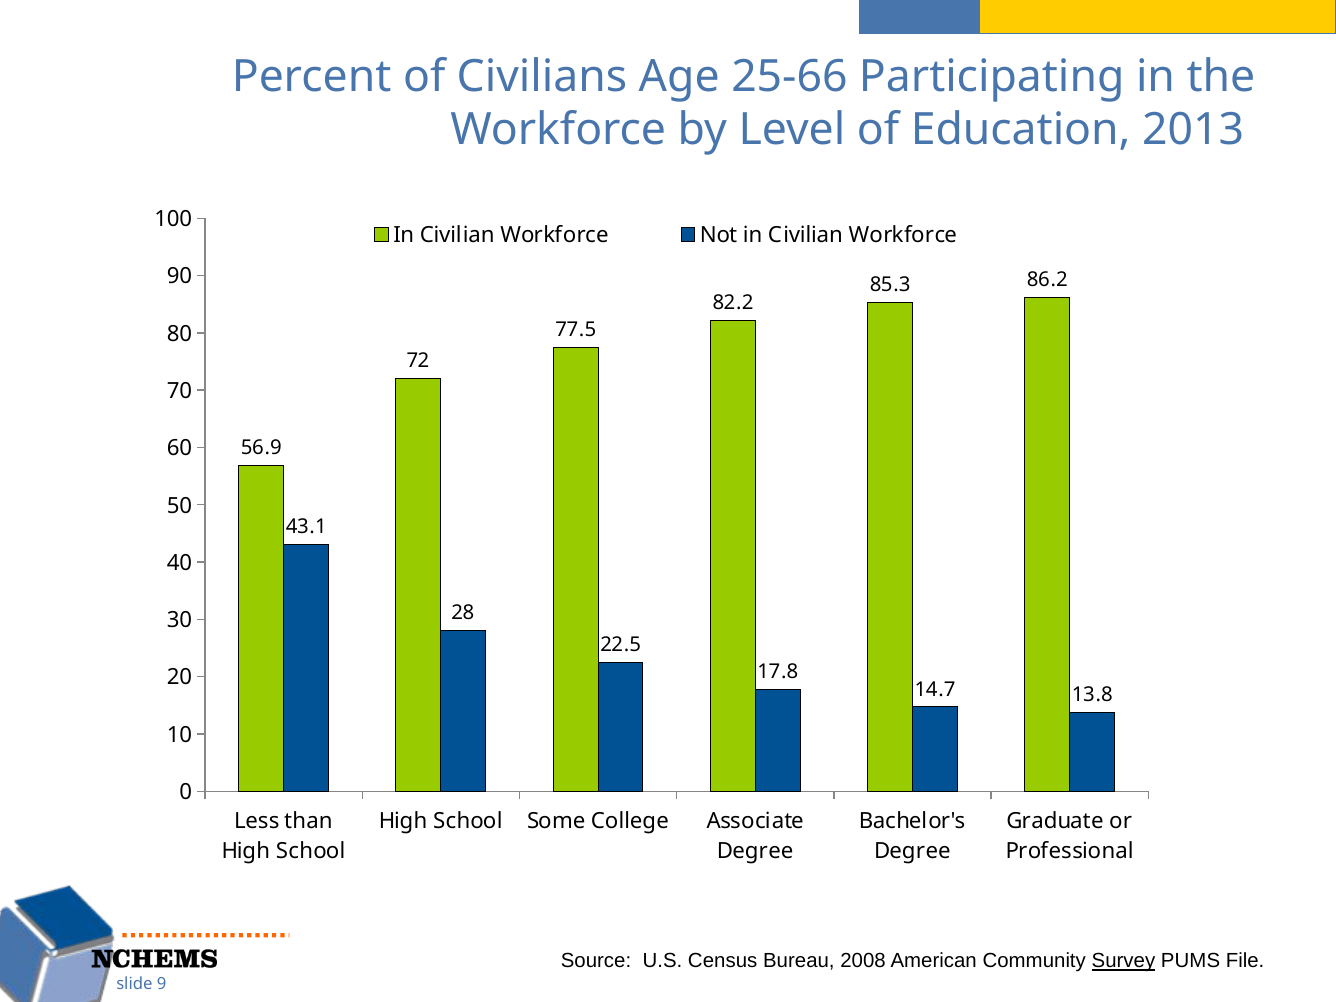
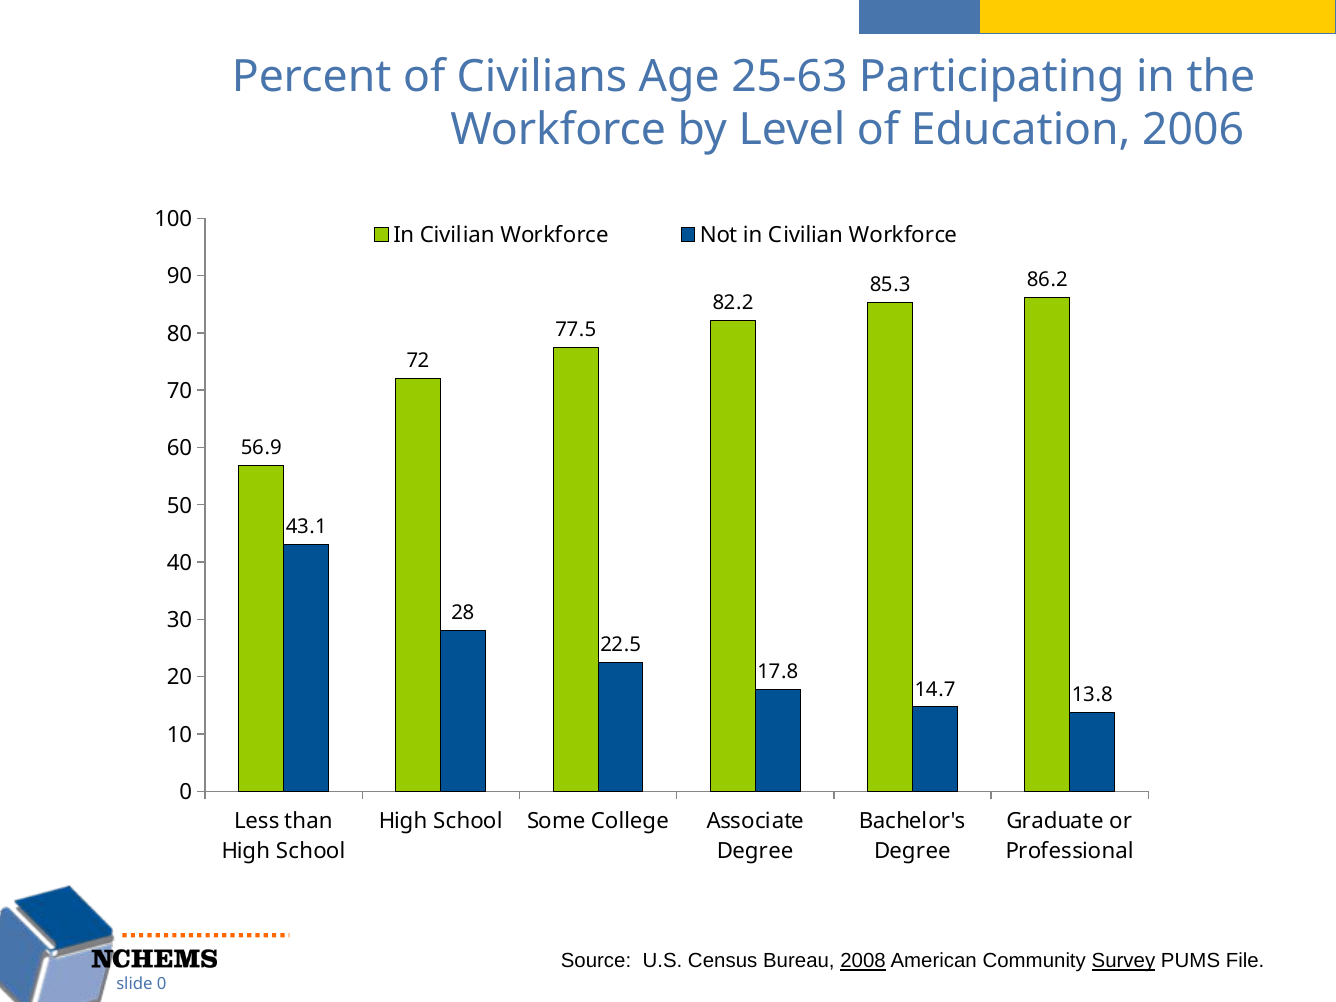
25-66: 25-66 -> 25-63 (789, 77)
2013: 2013 -> 2006 (1193, 130)
2008 underline: none -> present (863, 961)
slide 9: 9 -> 0 (162, 984)
